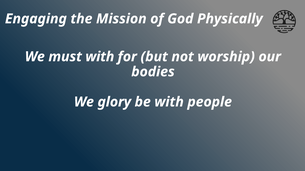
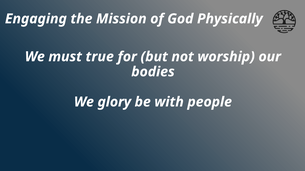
must with: with -> true (100, 57)
